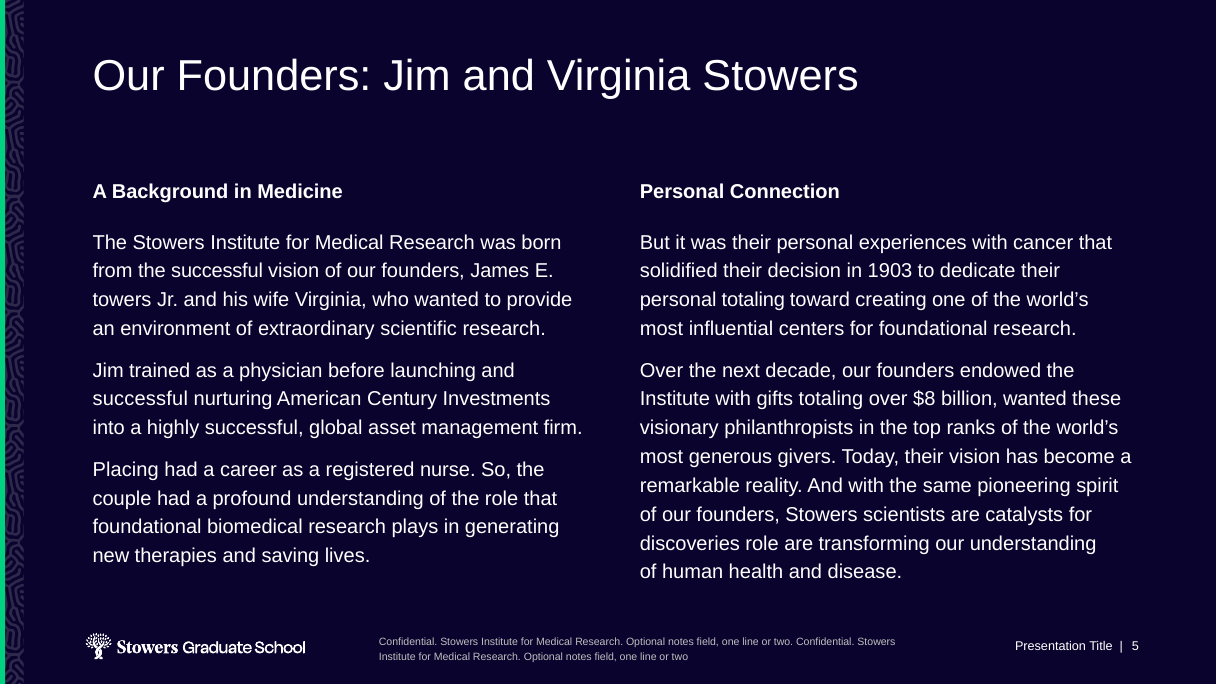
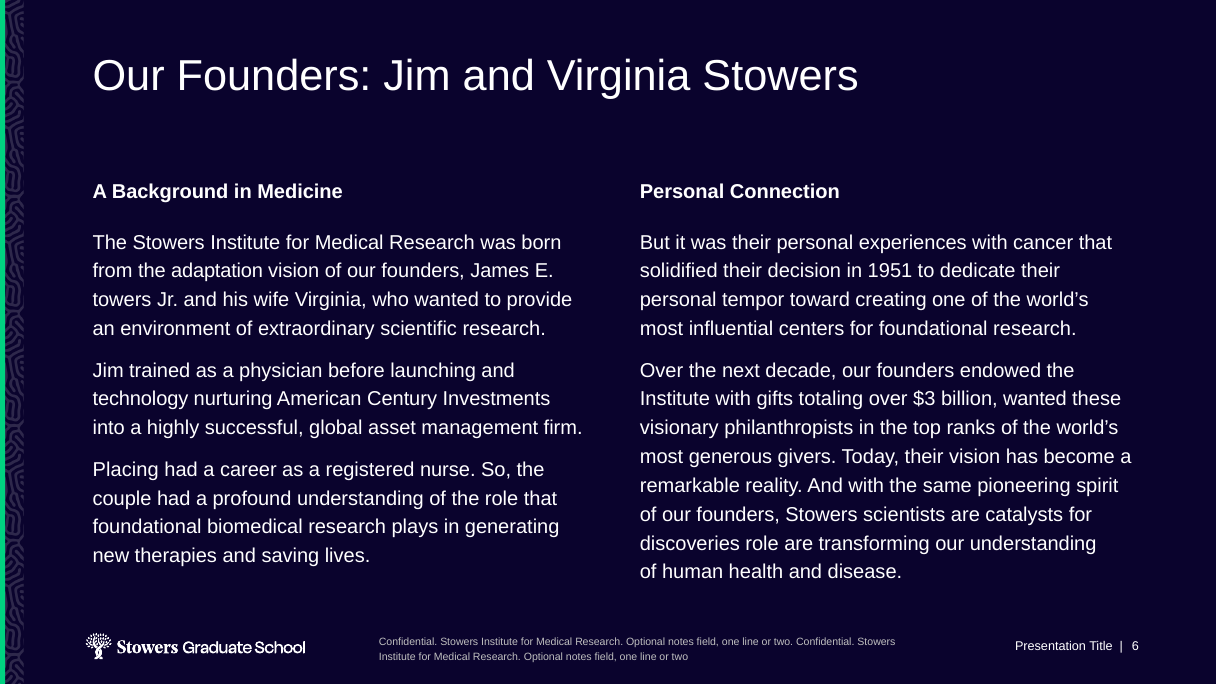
the successful: successful -> adaptation (217, 271)
1903: 1903 -> 1951 (890, 271)
personal totaling: totaling -> tempor (753, 300)
successful: successful -> technology (140, 399)
$8: $8 -> $3 (924, 399)
5: 5 -> 6 (1135, 647)
